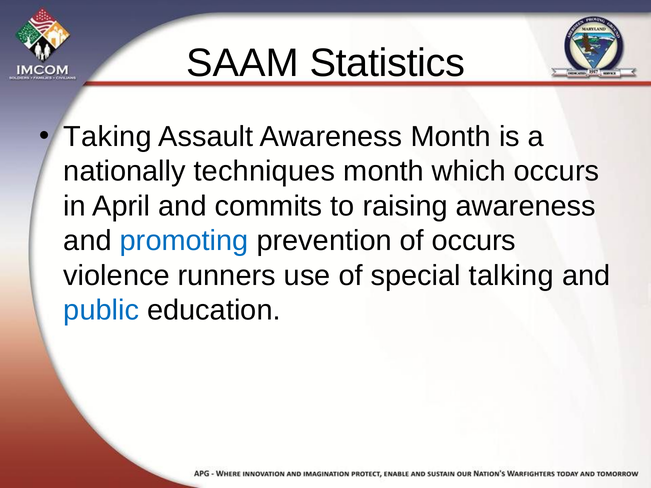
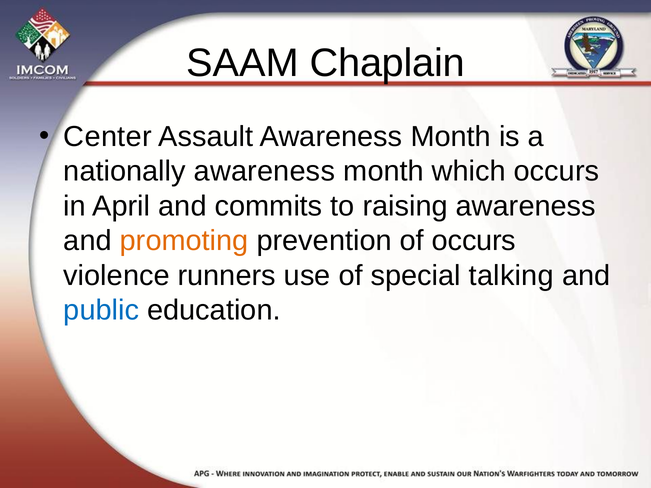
Statistics: Statistics -> Chaplain (387, 63)
Taking: Taking -> Center (108, 137)
nationally techniques: techniques -> awareness (264, 171)
promoting colour: blue -> orange (184, 241)
